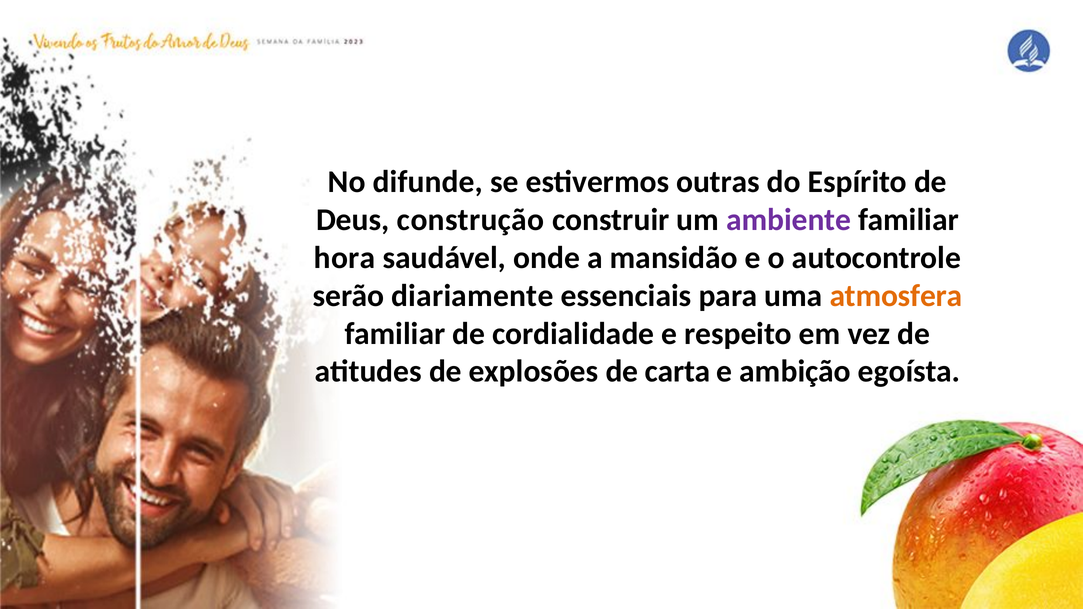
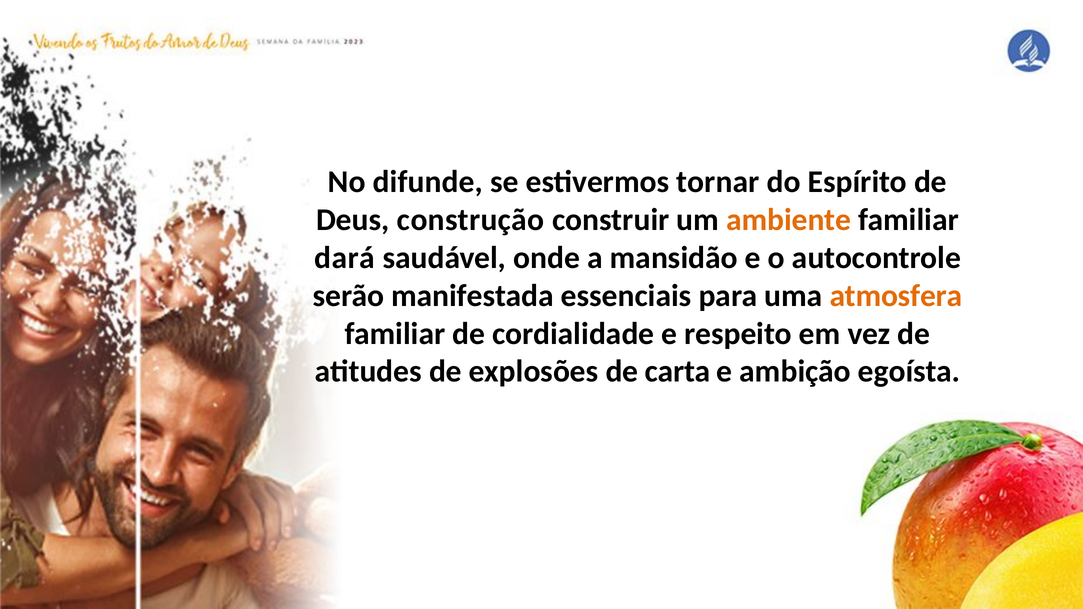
outras: outras -> tornar (718, 182)
ambiente colour: purple -> orange (789, 220)
hora: hora -> dará (345, 258)
diariamente: diariamente -> manifestada (472, 296)
